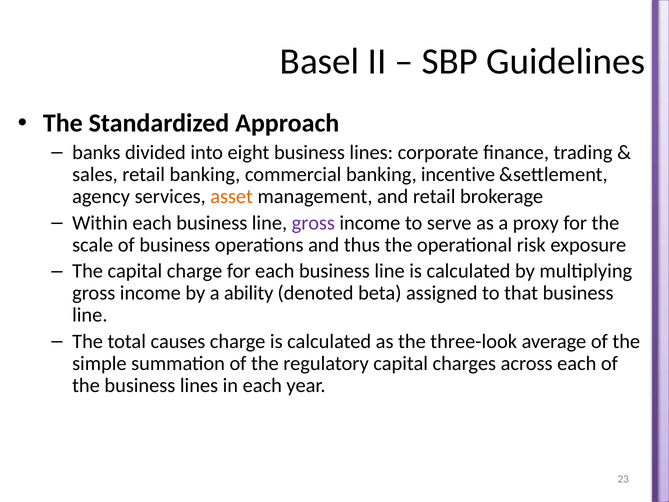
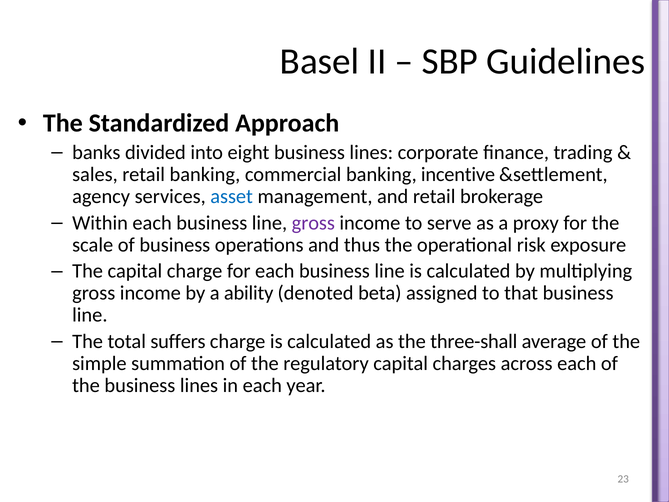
asset colour: orange -> blue (232, 197)
causes: causes -> suffers (178, 341)
three-look: three-look -> three-shall (474, 341)
